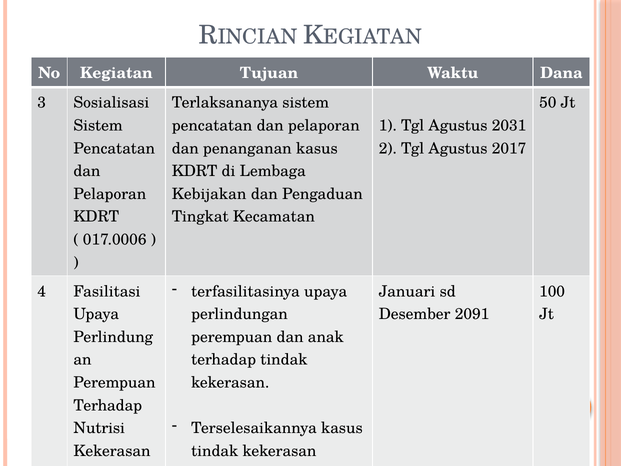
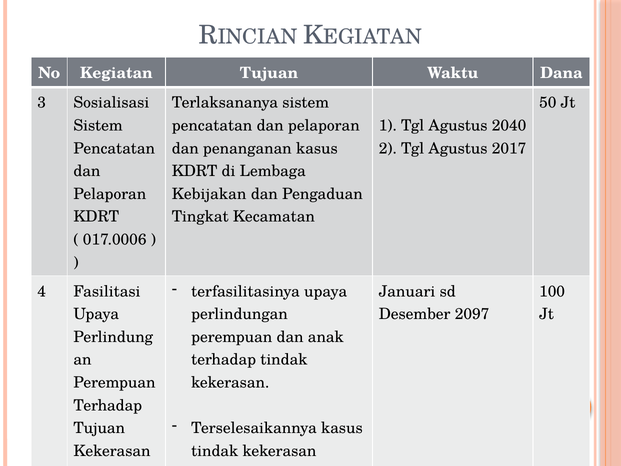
2031: 2031 -> 2040 (509, 126)
2091: 2091 -> 2097 (472, 314)
Nutrisi: Nutrisi -> Tujuan (99, 428)
